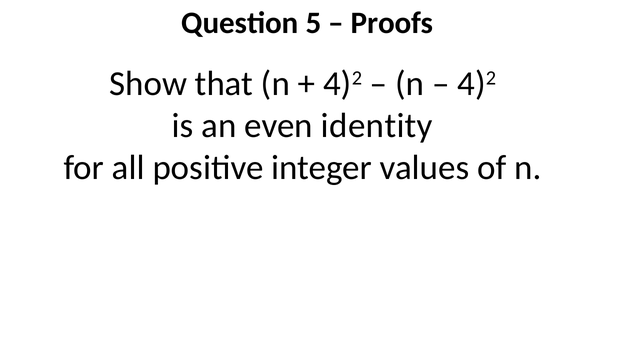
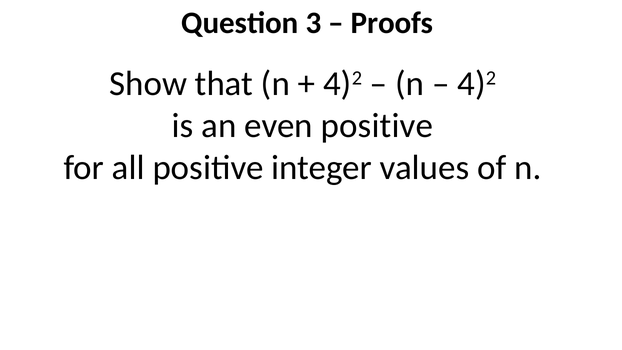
5: 5 -> 3 (313, 23)
even identity: identity -> positive (377, 126)
